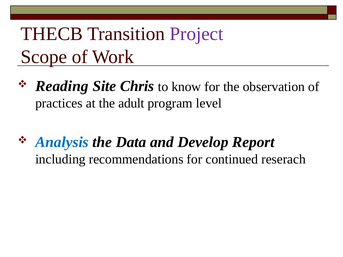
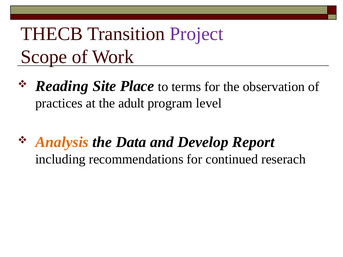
Chris: Chris -> Place (137, 86)
know: know -> terms (186, 87)
Analysis colour: blue -> orange (62, 142)
